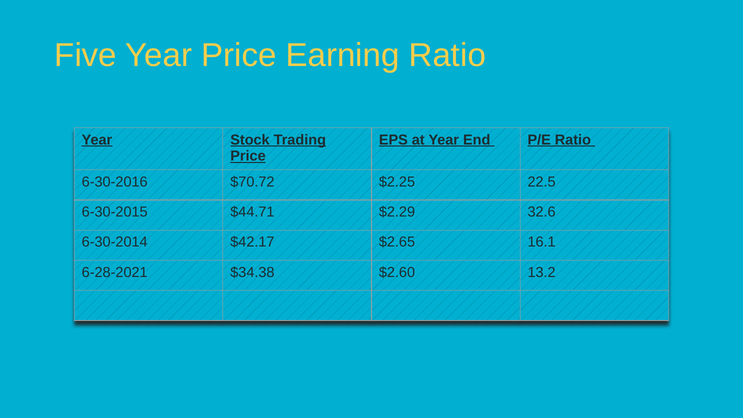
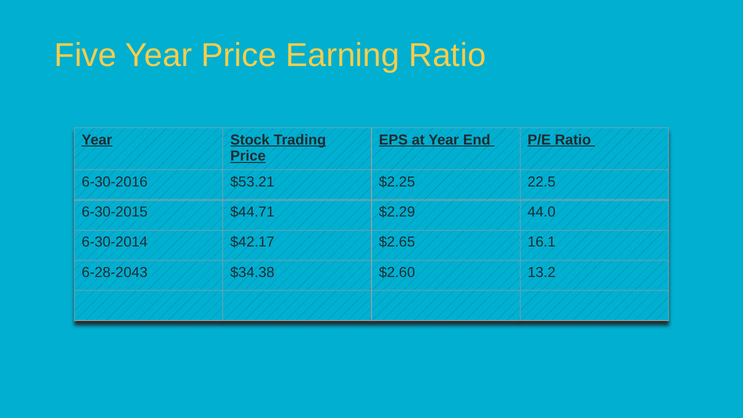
$70.72: $70.72 -> $53.21 (252, 182)
32.6: 32.6 -> 44.0 (542, 212)
6-28-2021: 6-28-2021 -> 6-28-2043 (115, 272)
